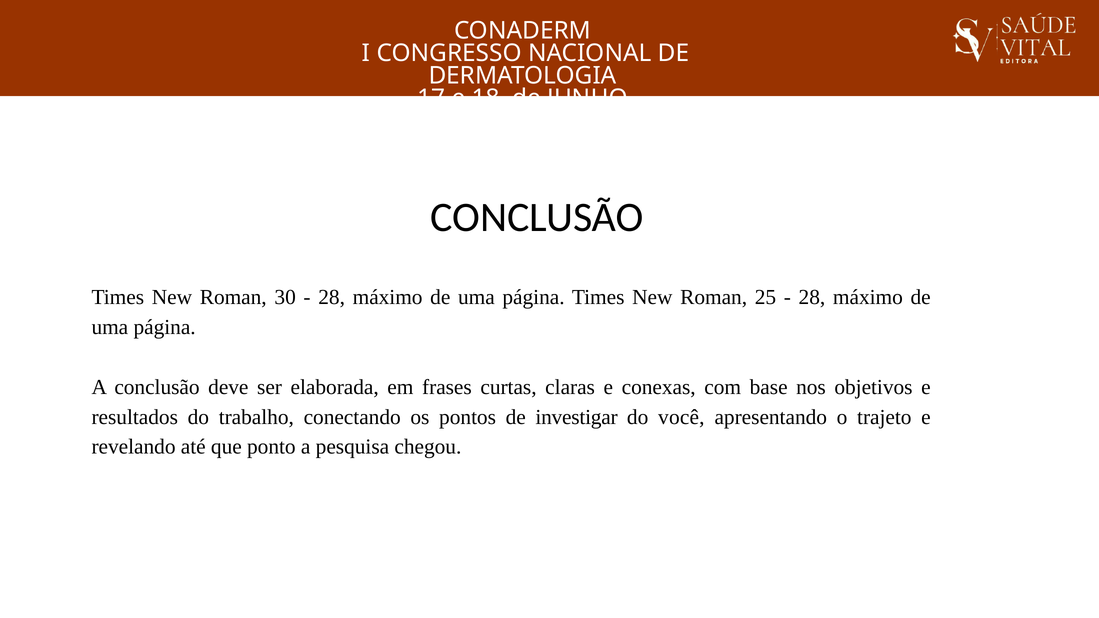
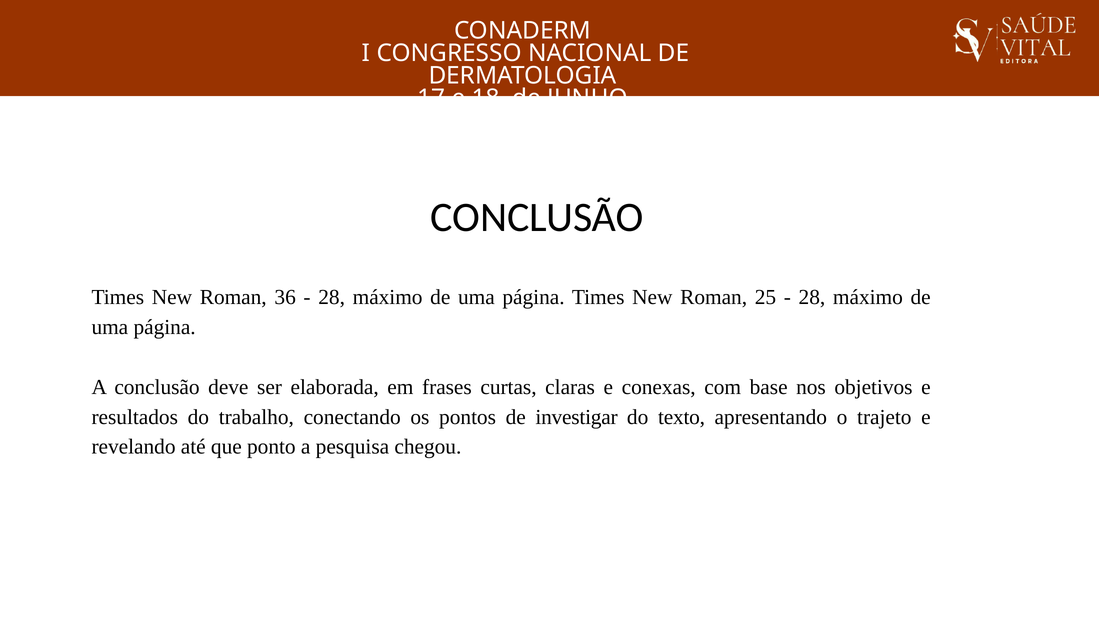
30: 30 -> 36 (285, 297)
você: você -> texto (682, 417)
